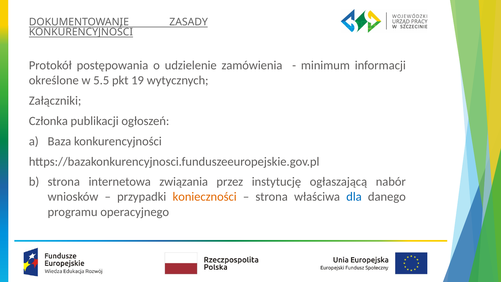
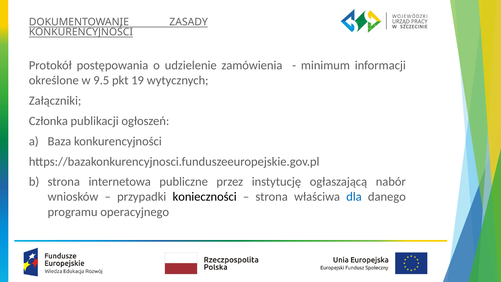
5.5: 5.5 -> 9.5 (101, 80)
związania: związania -> publiczne (184, 182)
konieczności colour: orange -> black (205, 197)
